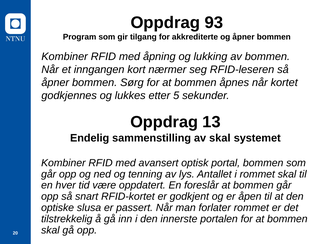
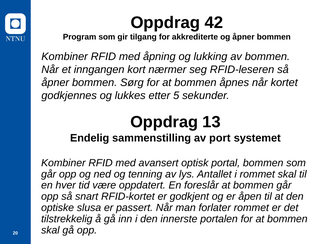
93: 93 -> 42 (214, 23)
av skal: skal -> port (220, 138)
